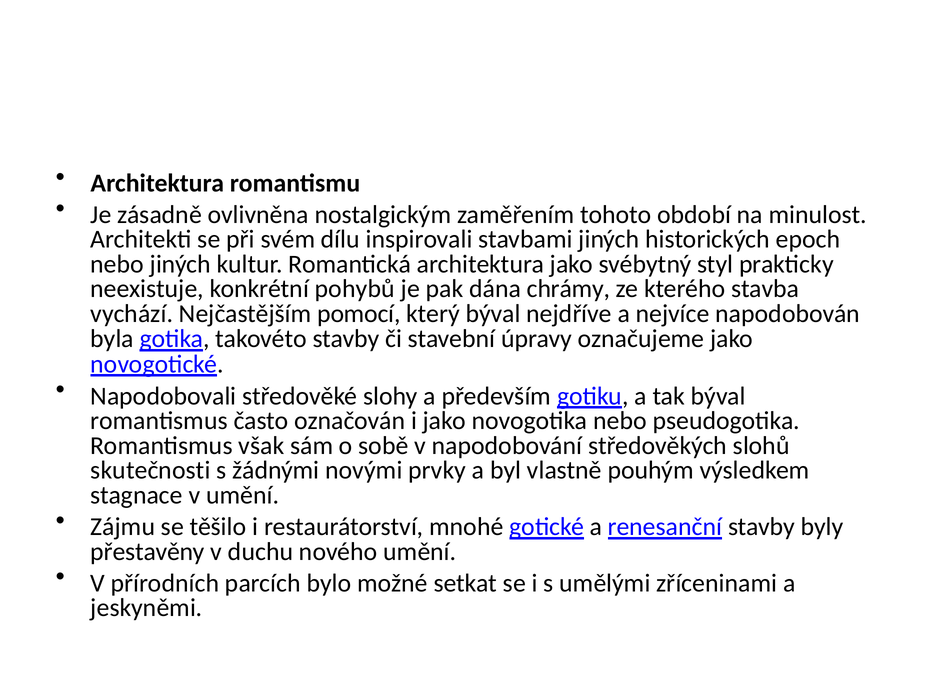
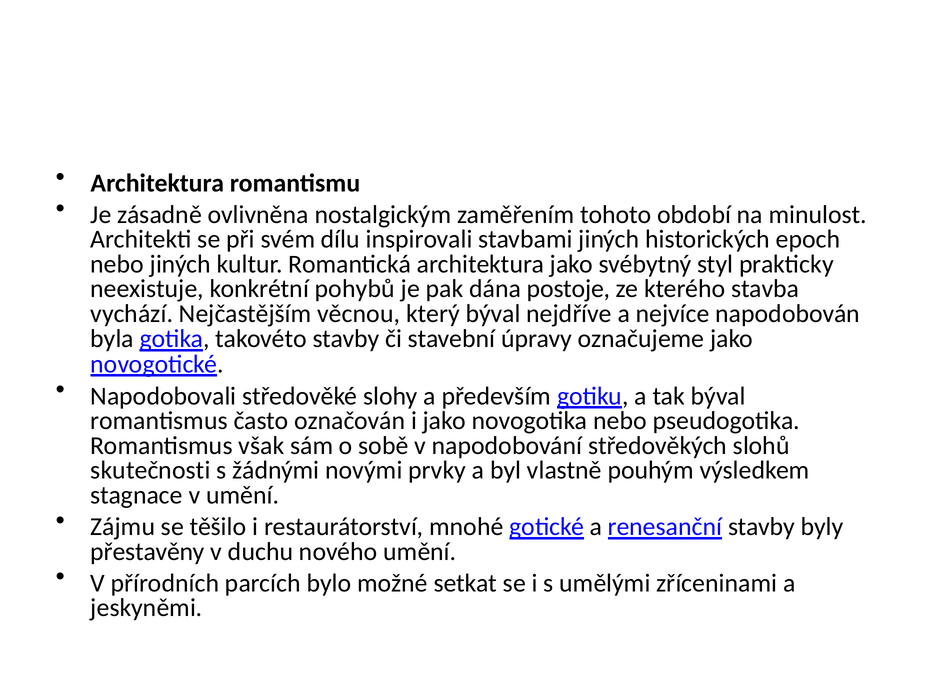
chrámy: chrámy -> postoje (569, 289)
pomocí: pomocí -> věcnou (359, 314)
